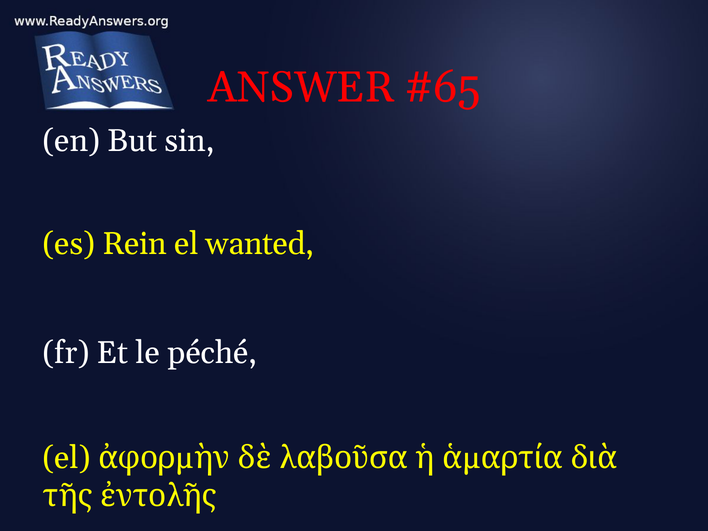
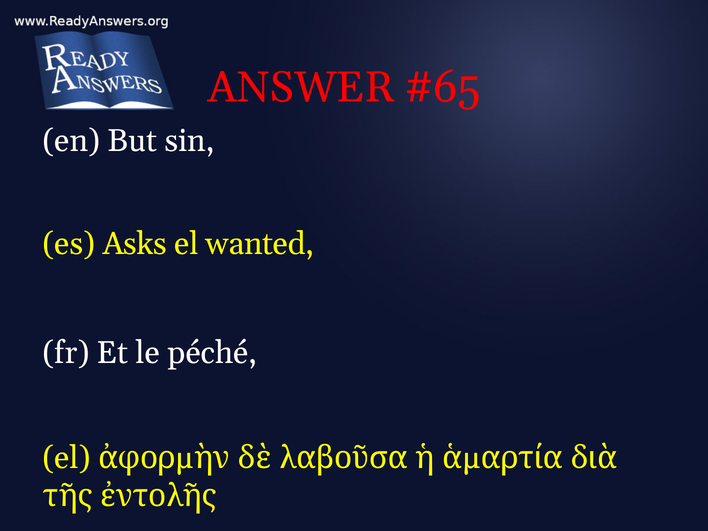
Rein: Rein -> Asks (135, 244)
